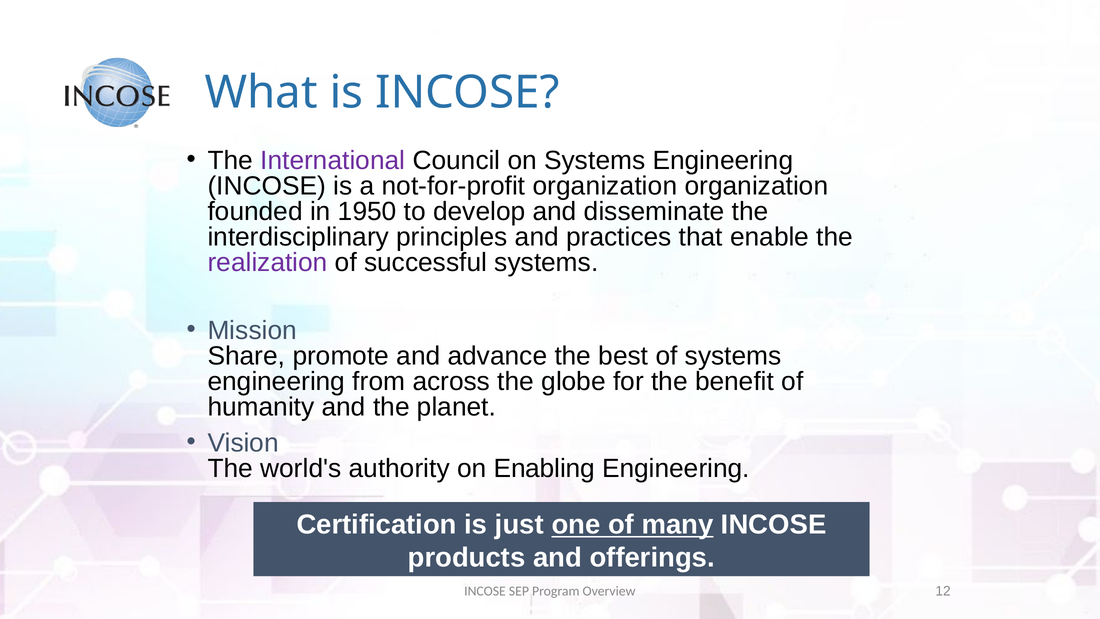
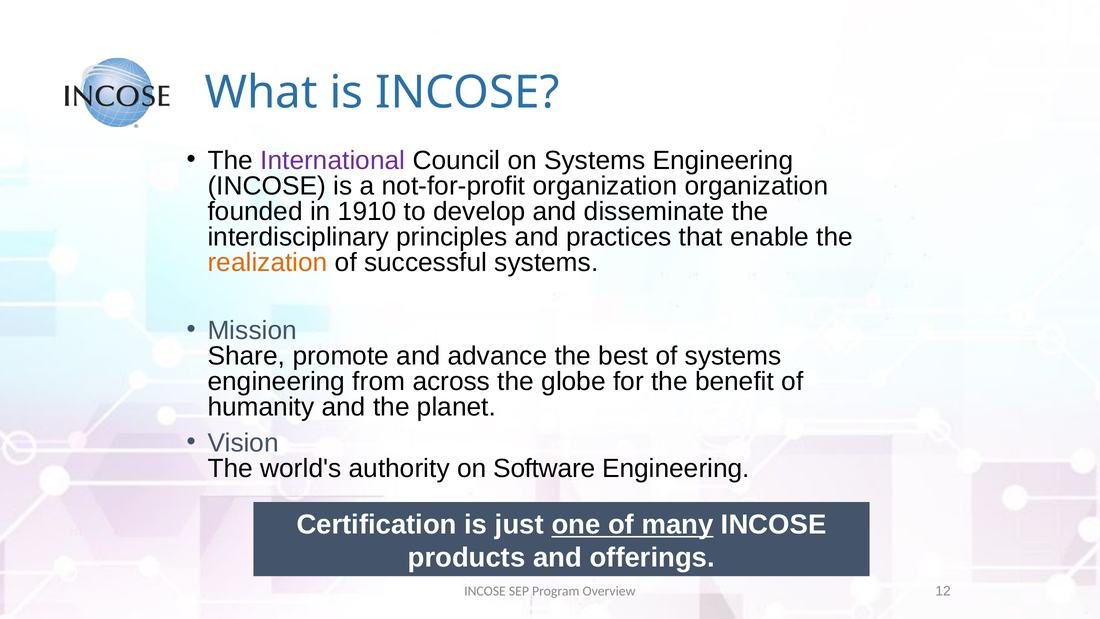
1950: 1950 -> 1910 (367, 211)
realization colour: purple -> orange (268, 263)
Enabling: Enabling -> Software (544, 468)
